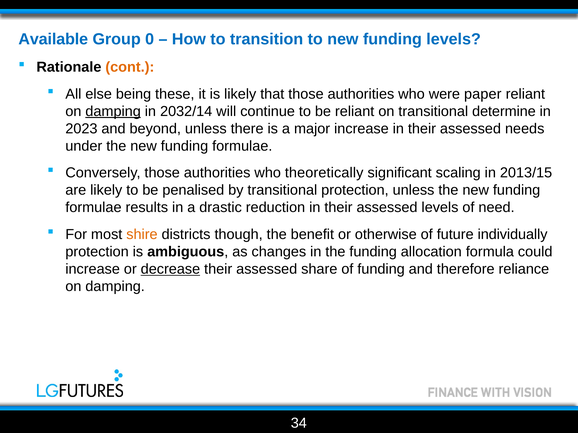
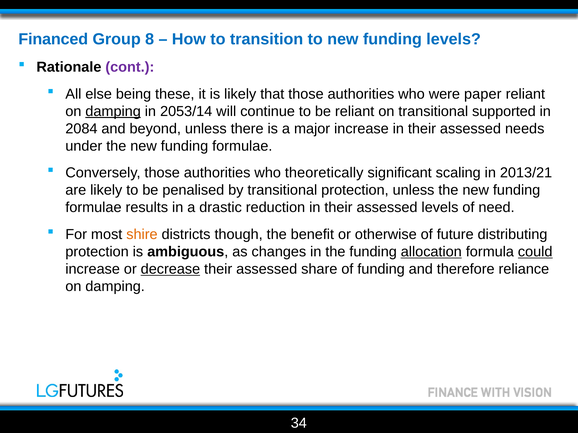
Available: Available -> Financed (53, 39)
0: 0 -> 8 (150, 39)
cont colour: orange -> purple (130, 67)
2032/14: 2032/14 -> 2053/14 (186, 111)
determine: determine -> supported (504, 111)
2023: 2023 -> 2084 (81, 129)
2013/15: 2013/15 -> 2013/21 (526, 173)
individually: individually -> distributing (513, 235)
allocation underline: none -> present (431, 252)
could underline: none -> present (535, 252)
